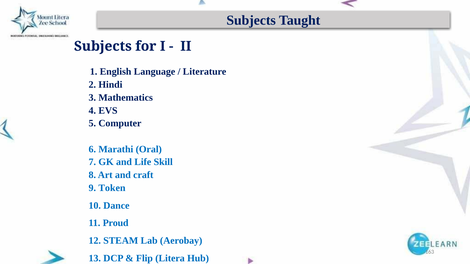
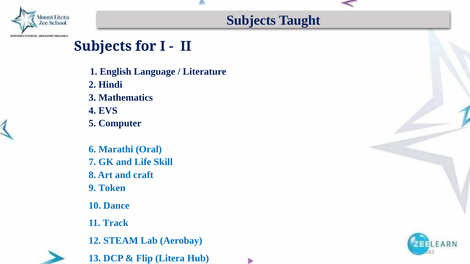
Proud: Proud -> Track (116, 223)
